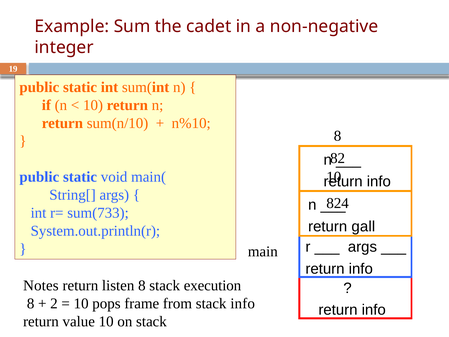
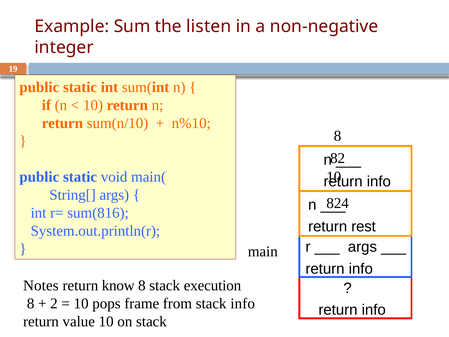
cadet: cadet -> listen (209, 26)
sum(733: sum(733 -> sum(816 (98, 213)
gall: gall -> rest (364, 226)
listen: listen -> know (118, 285)
